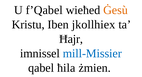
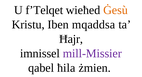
f’Qabel: f’Qabel -> f’Telqet (44, 10)
jkollhiex: jkollhiex -> mqaddsa (94, 24)
mill-Missier colour: blue -> purple (92, 53)
